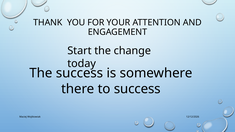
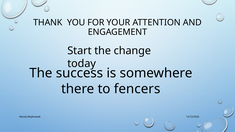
to success: success -> fencers (137, 89)
